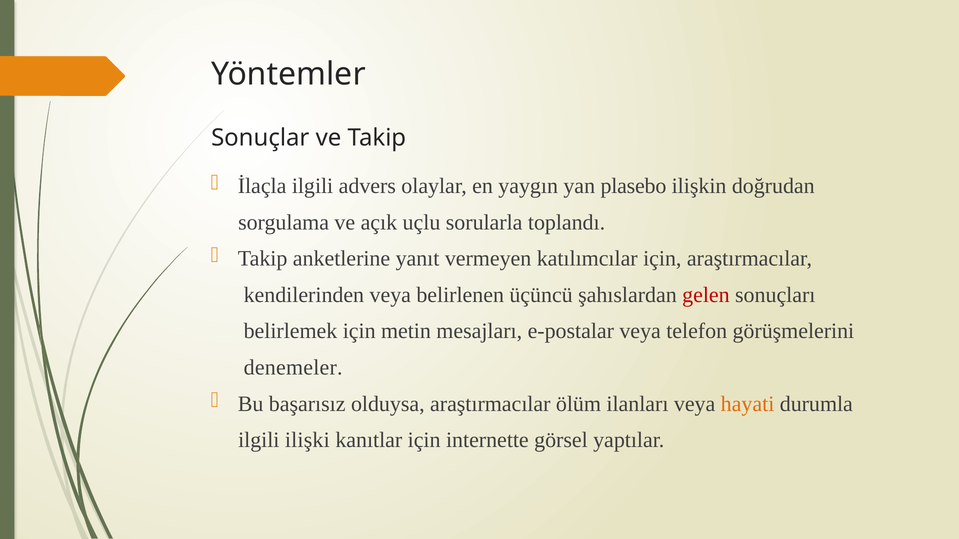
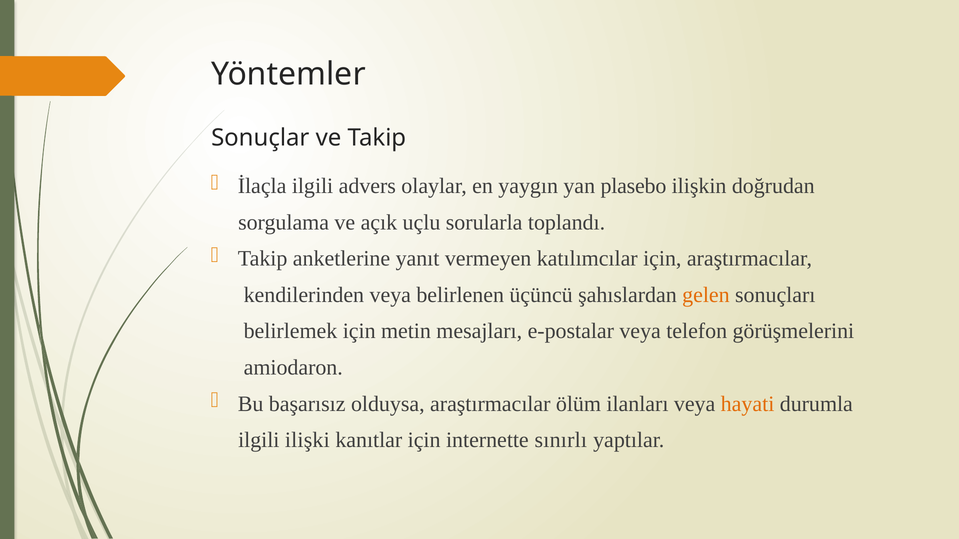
gelen colour: red -> orange (706, 295)
denemeler: denemeler -> amiodaron (293, 368)
görsel: görsel -> sınırlı (561, 440)
